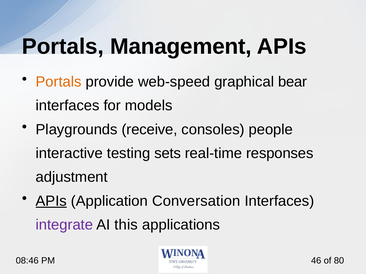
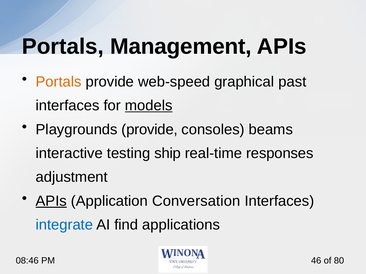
bear: bear -> past (292, 82)
models underline: none -> present (149, 106)
Playgrounds receive: receive -> provide (150, 130)
people: people -> beams (271, 130)
sets: sets -> ship (168, 154)
integrate colour: purple -> blue (64, 225)
this: this -> find (126, 225)
